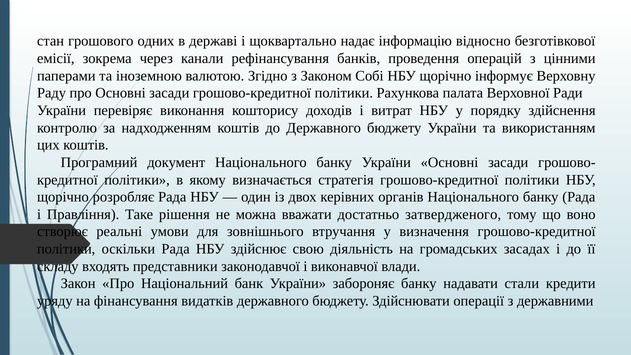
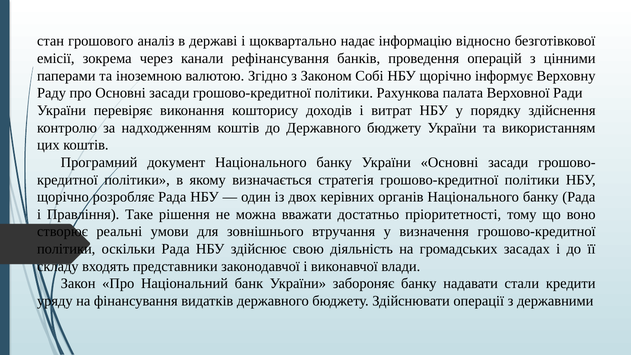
одних: одних -> аналіз (156, 41)
затвердженого: затвердженого -> пріоритетності (453, 214)
